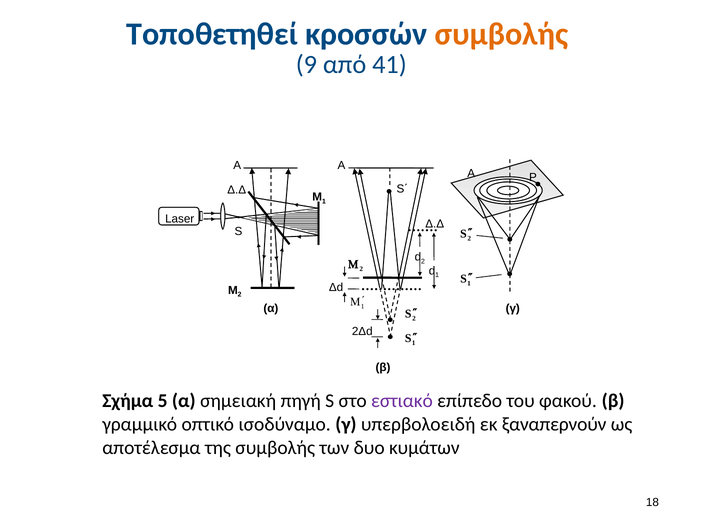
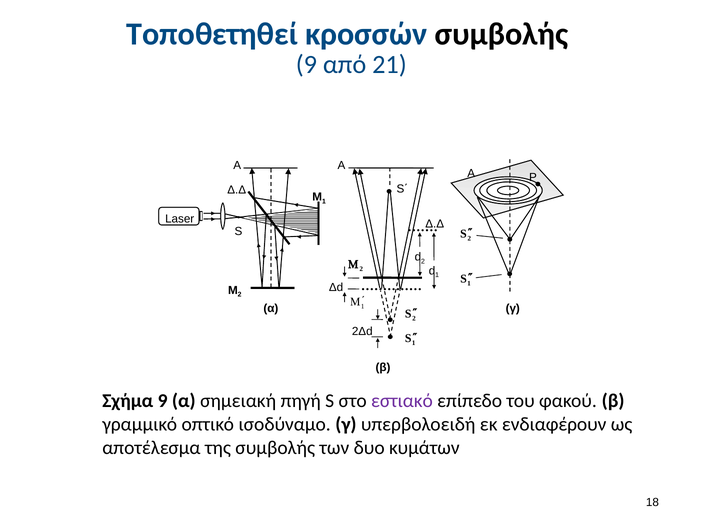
συμβολής colour: orange -> black (501, 34)
41: 41 -> 21 (389, 65)
Σχήμα 5: 5 -> 9 (163, 401)
ξαναπερνούν: ξαναπερνούν -> ενδιαφέρουν (554, 424)
